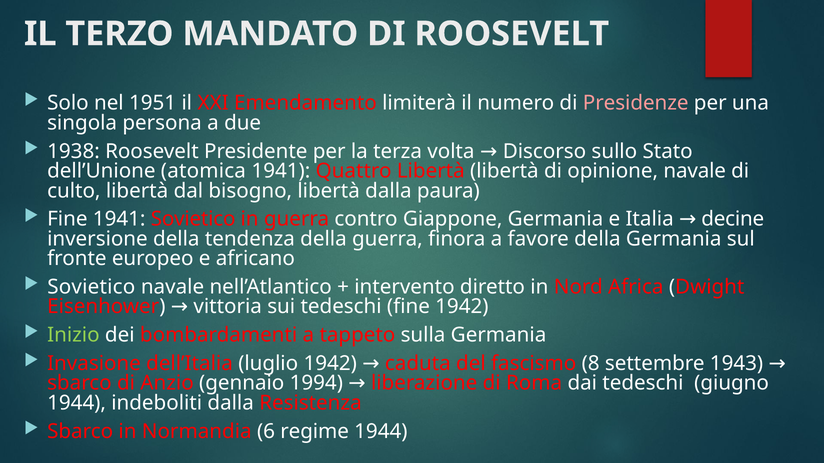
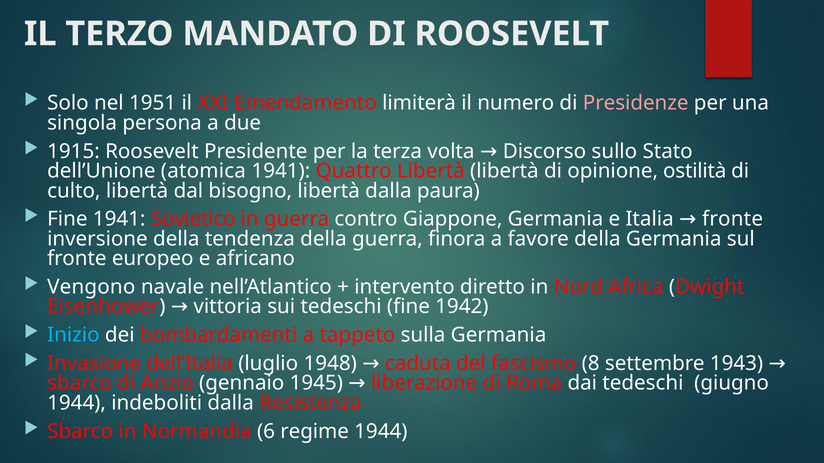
1938: 1938 -> 1915 (73, 151)
opinione navale: navale -> ostilità (695, 171)
Italia decine: decine -> fronte (733, 219)
Sovietico: Sovietico -> Vengono (91, 287)
Inizio colour: light green -> light blue (73, 335)
luglio 1942: 1942 -> 1948 (330, 364)
1994: 1994 -> 1945 (316, 384)
